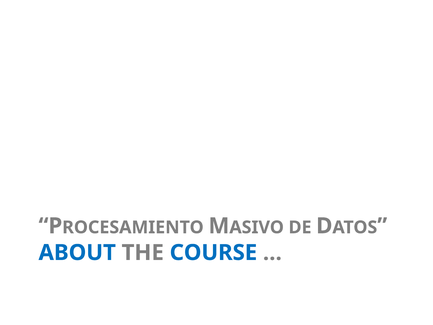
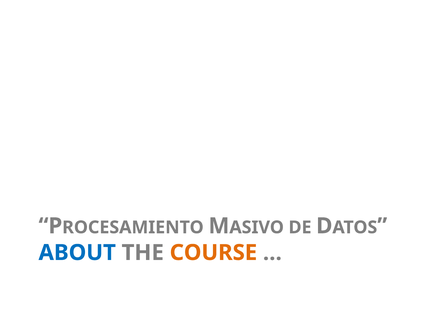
COURSE colour: blue -> orange (213, 252)
